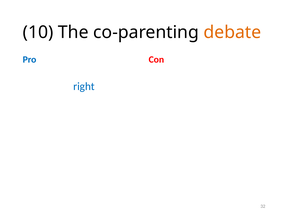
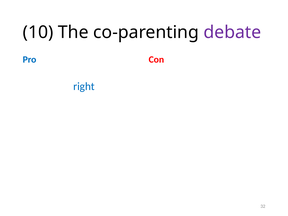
debate colour: orange -> purple (232, 32)
